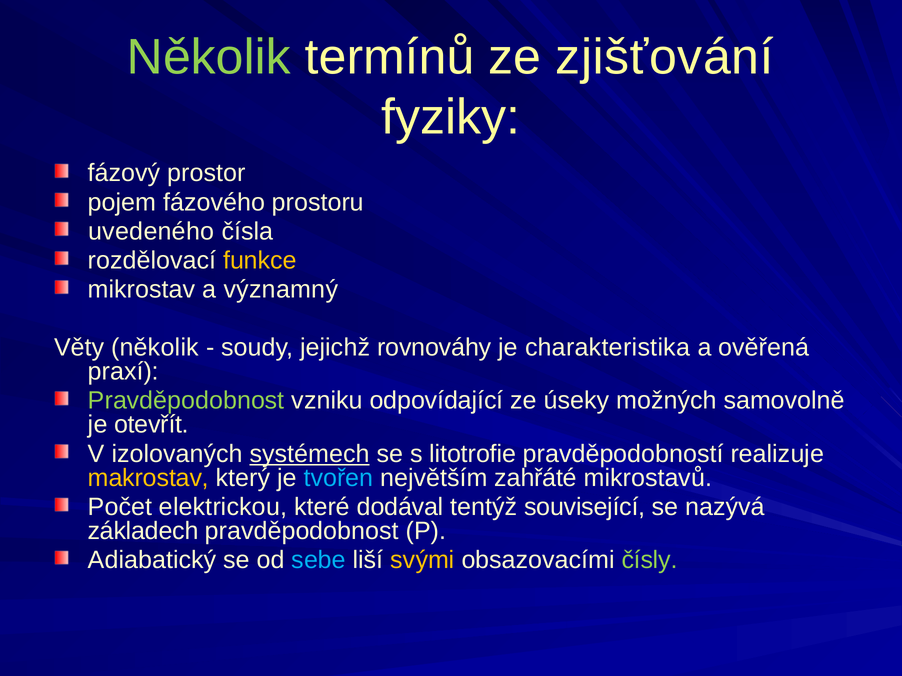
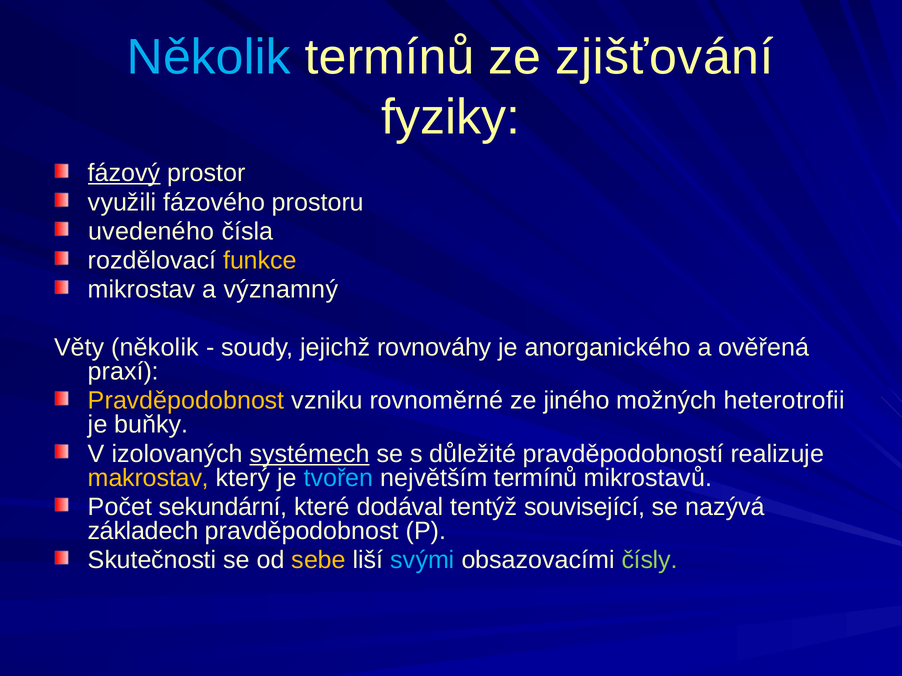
Několik colour: light green -> light blue (209, 57)
fázový underline: none -> present (124, 173)
pojem: pojem -> využili (122, 202)
charakteristika: charakteristika -> anorganického (608, 348)
Pravděpodobnost colour: light green -> yellow (186, 401)
odpovídající: odpovídající -> rovnoměrné (436, 401)
úseky: úseky -> jiného (577, 401)
samovolně: samovolně -> heterotrofii (784, 401)
otevřít: otevřít -> buňky (151, 425)
litotrofie: litotrofie -> důležité (473, 454)
největším zahřáté: zahřáté -> termínů (536, 478)
elektrickou: elektrickou -> sekundární (223, 507)
Adiabatický: Adiabatický -> Skutečnosti (152, 560)
sebe colour: light blue -> yellow (319, 560)
svými colour: yellow -> light blue (422, 560)
